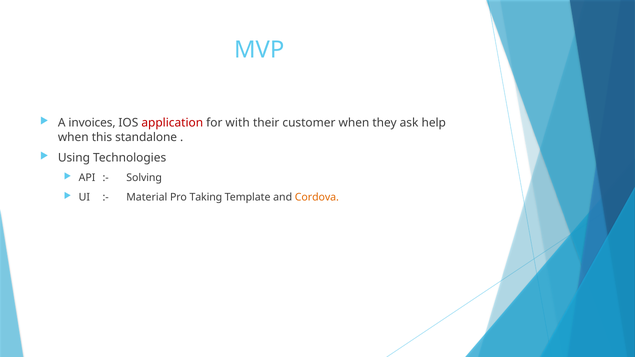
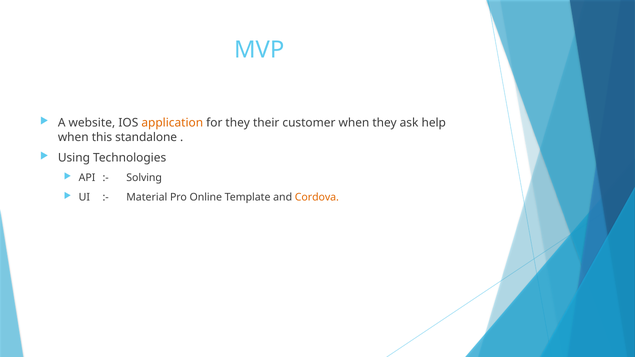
invoices: invoices -> website (92, 123)
application colour: red -> orange (172, 123)
for with: with -> they (238, 123)
Taking: Taking -> Online (206, 197)
